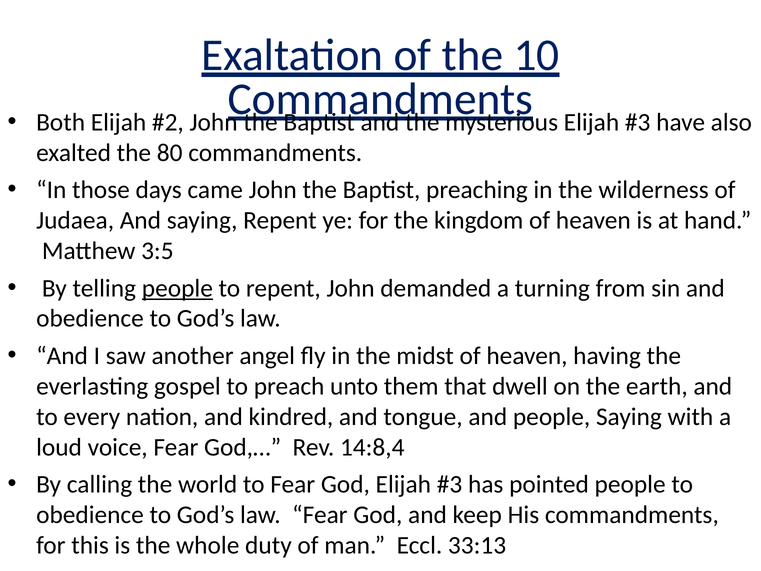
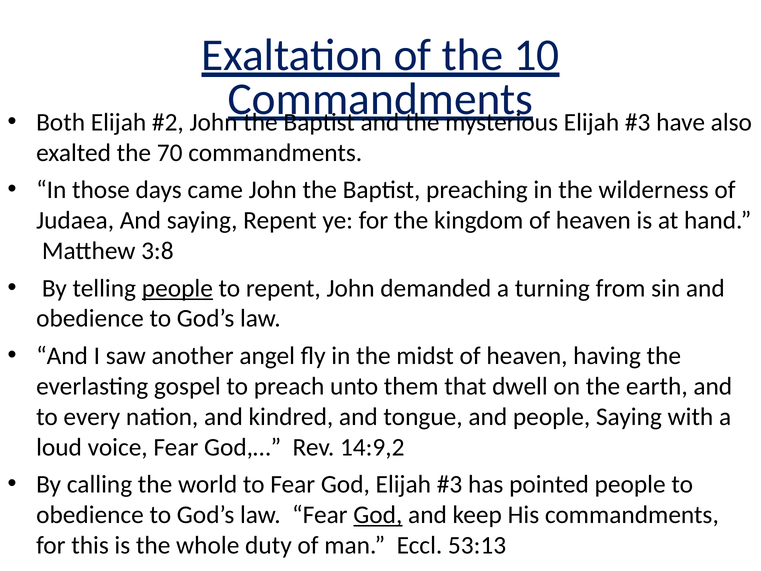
80: 80 -> 70 (170, 153)
3:5: 3:5 -> 3:8 (157, 251)
14:8,4: 14:8,4 -> 14:9,2 (372, 447)
God underline: none -> present (378, 515)
33:13: 33:13 -> 53:13 (477, 545)
